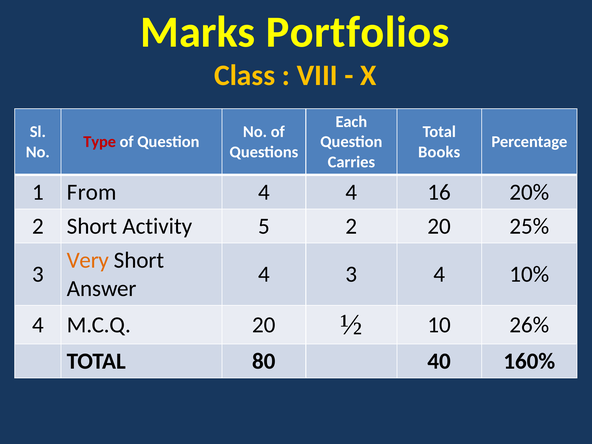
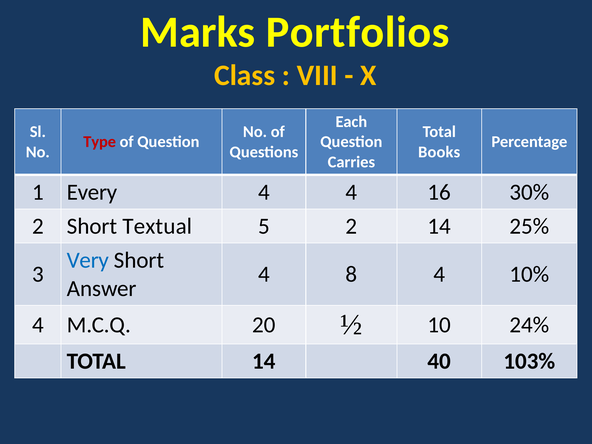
From: From -> Every (92, 192)
20%: 20% -> 30% (529, 192)
Activity: Activity -> Textual (157, 226)
2 20: 20 -> 14 (439, 226)
Very colour: orange -> blue (88, 260)
4 3: 3 -> 8 (351, 274)
26%: 26% -> 24% (529, 325)
TOTAL 80: 80 -> 14 (264, 361)
160%: 160% -> 103% (529, 361)
